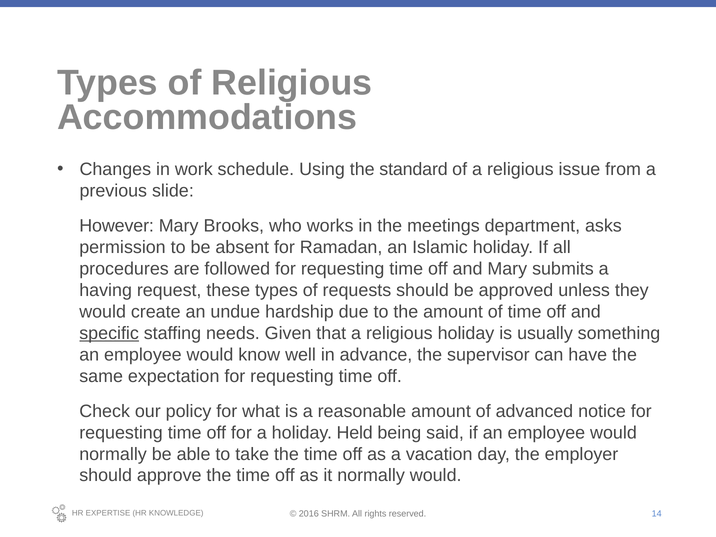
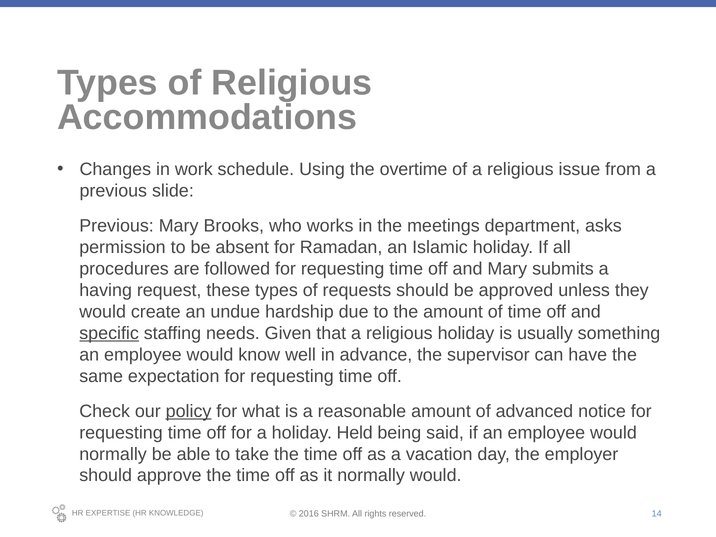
standard: standard -> overtime (414, 169)
However: However -> Previous (117, 226)
policy underline: none -> present (189, 411)
